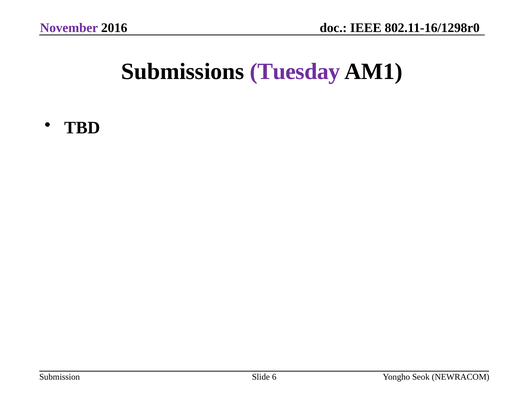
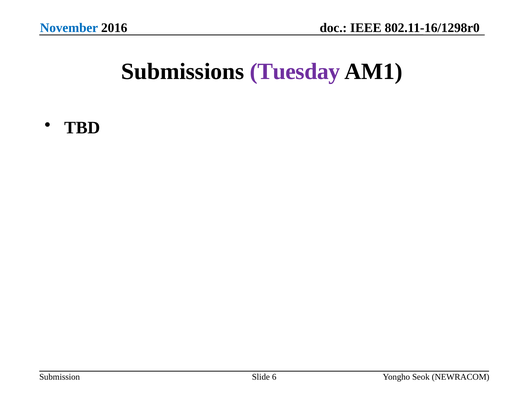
November colour: purple -> blue (69, 28)
